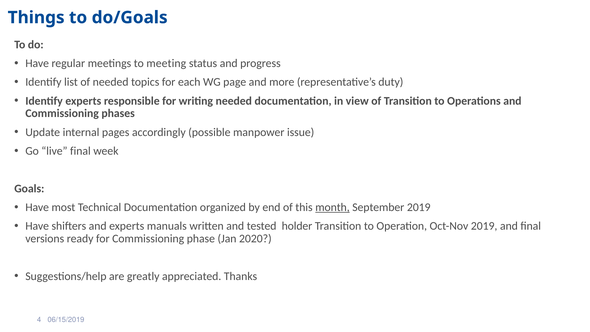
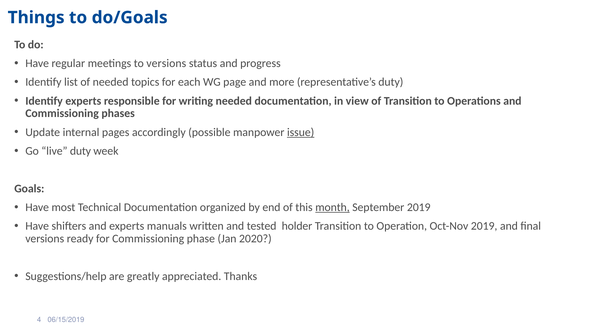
to meeting: meeting -> versions (166, 63)
issue underline: none -> present (301, 132)
live final: final -> duty (80, 151)
